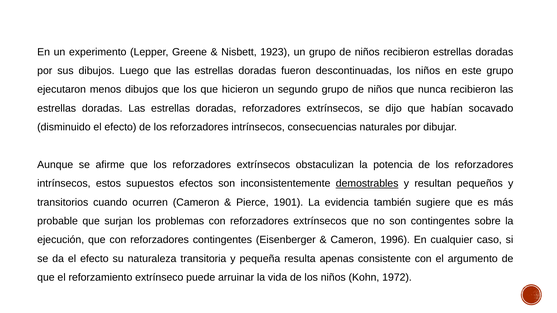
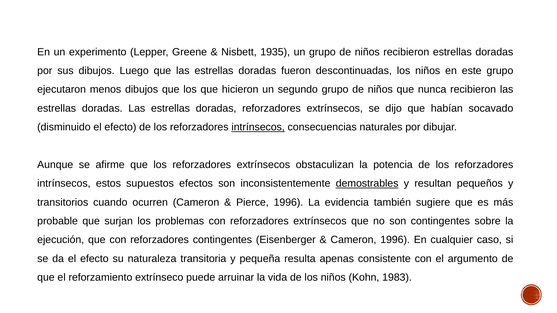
1923: 1923 -> 1935 (275, 52)
intrínsecos underline: none -> present (258, 127)
Pierce 1901: 1901 -> 1996 (288, 202)
1972: 1972 -> 1983 (397, 278)
